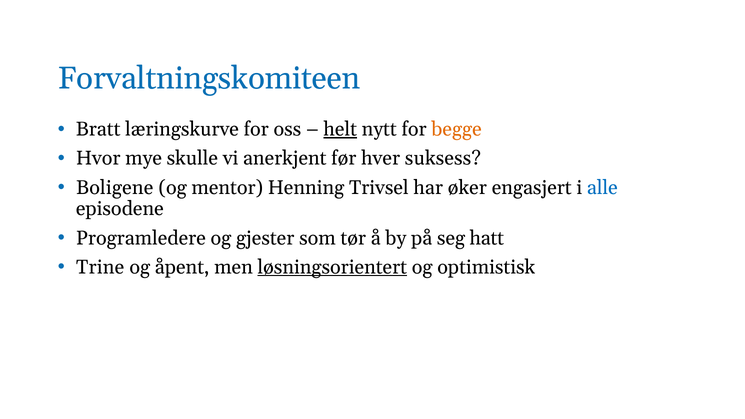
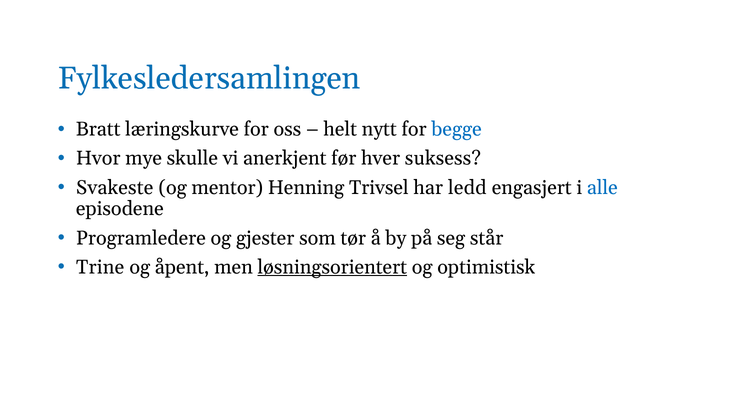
Forvaltningskomiteen: Forvaltningskomiteen -> Fylkesledersamlingen (209, 79)
helt underline: present -> none (340, 129)
begge colour: orange -> blue (457, 129)
Boligene: Boligene -> Svakeste (115, 188)
øker: øker -> ledd (467, 188)
hatt: hatt -> står (487, 238)
